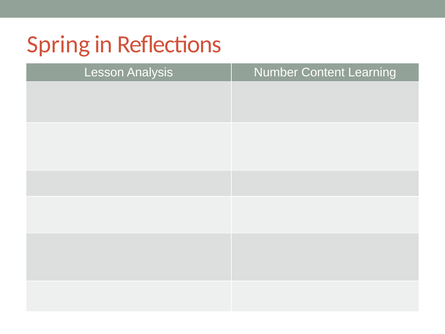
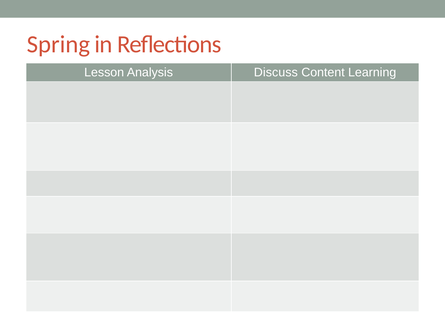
Number: Number -> Discuss (276, 72)
